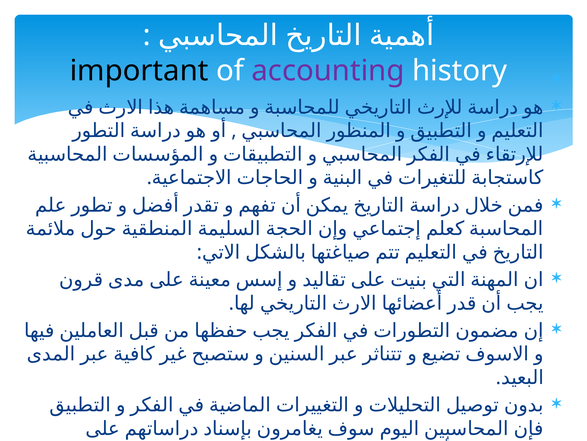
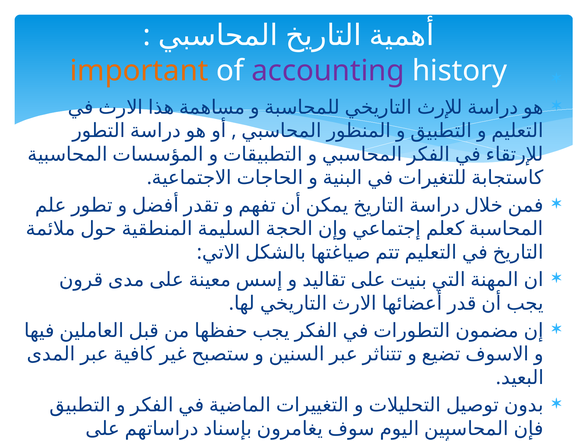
important colour: black -> orange (139, 71)
